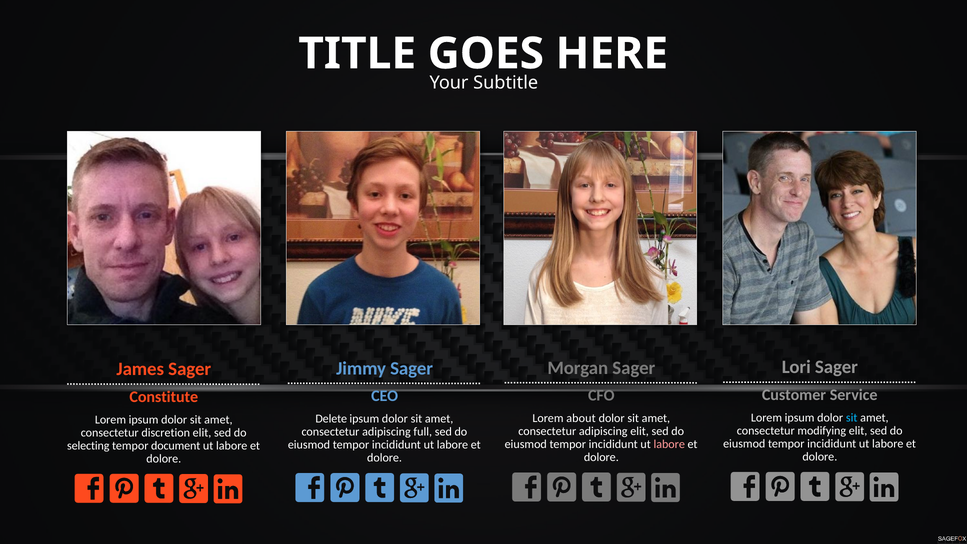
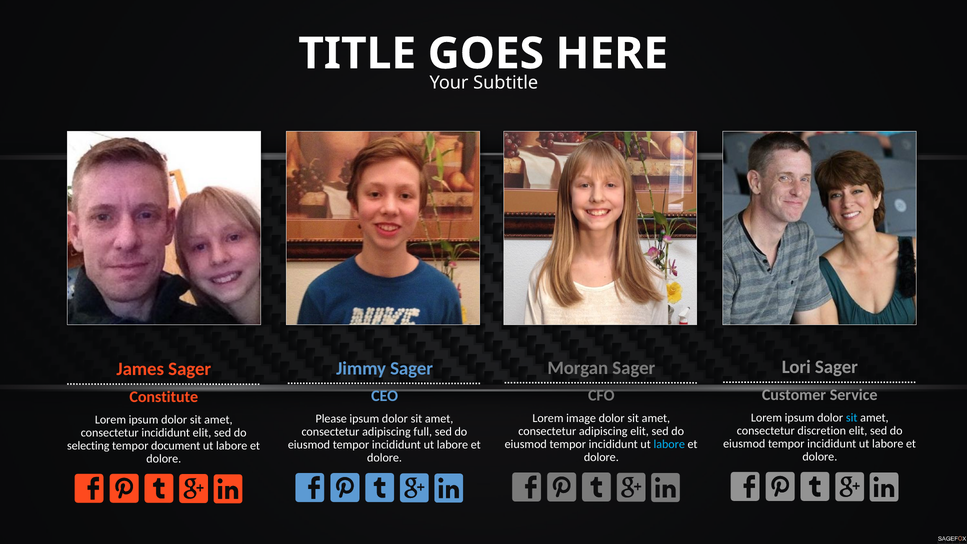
about: about -> image (581, 418)
Delete: Delete -> Please (331, 419)
modifying: modifying -> discretion (822, 431)
consectetur discretion: discretion -> incididunt (166, 433)
labore colour: pink -> light blue (669, 444)
